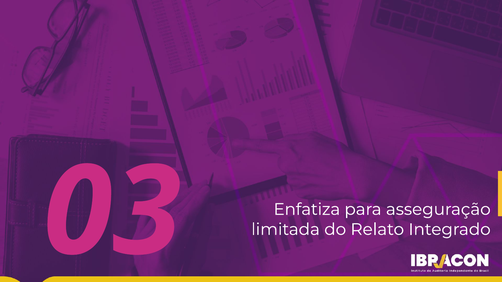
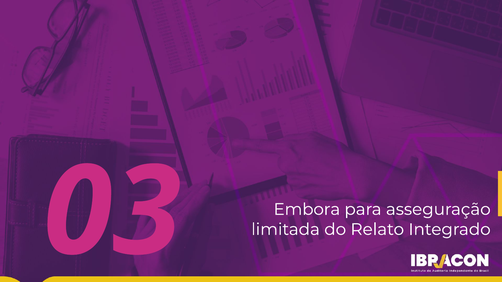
Enfatiza: Enfatiza -> Embora (307, 210)
